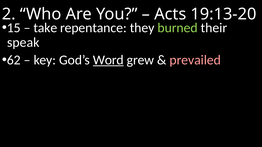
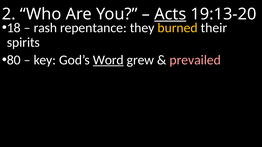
Acts underline: none -> present (170, 14)
15: 15 -> 18 (14, 28)
take: take -> rash (45, 28)
burned colour: light green -> yellow (178, 28)
speak: speak -> spirits (23, 43)
62: 62 -> 80 (14, 60)
